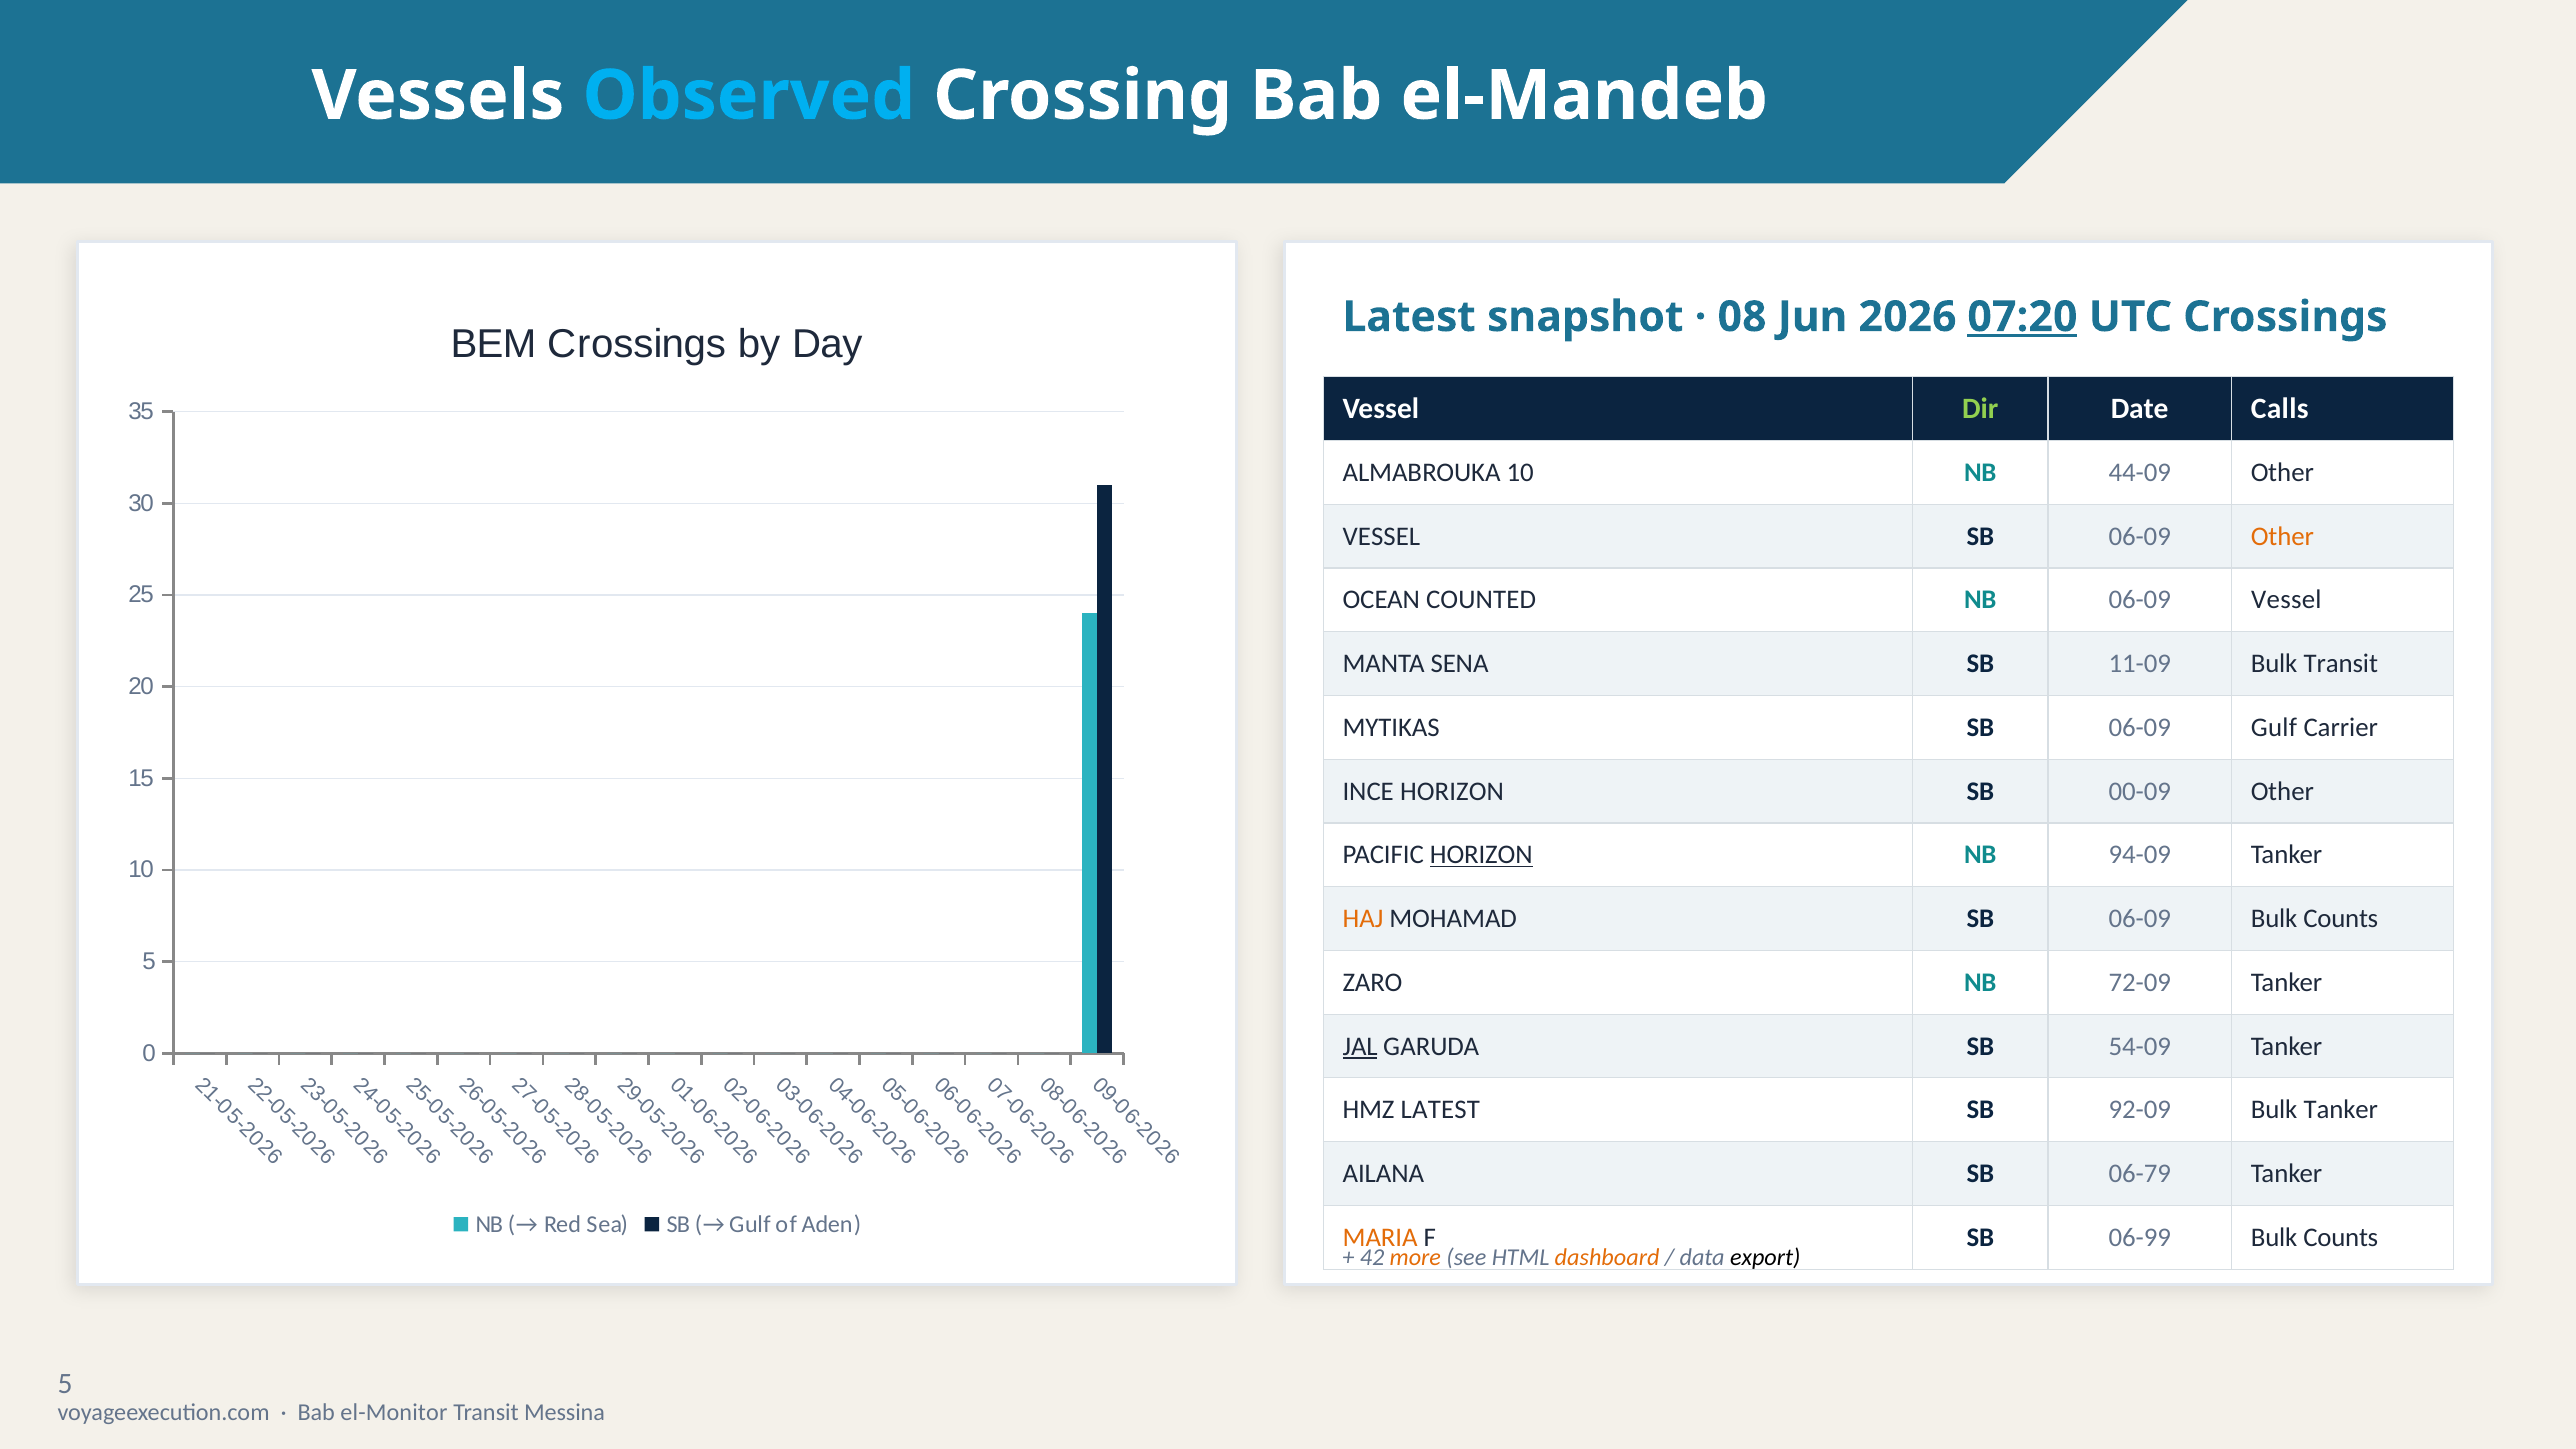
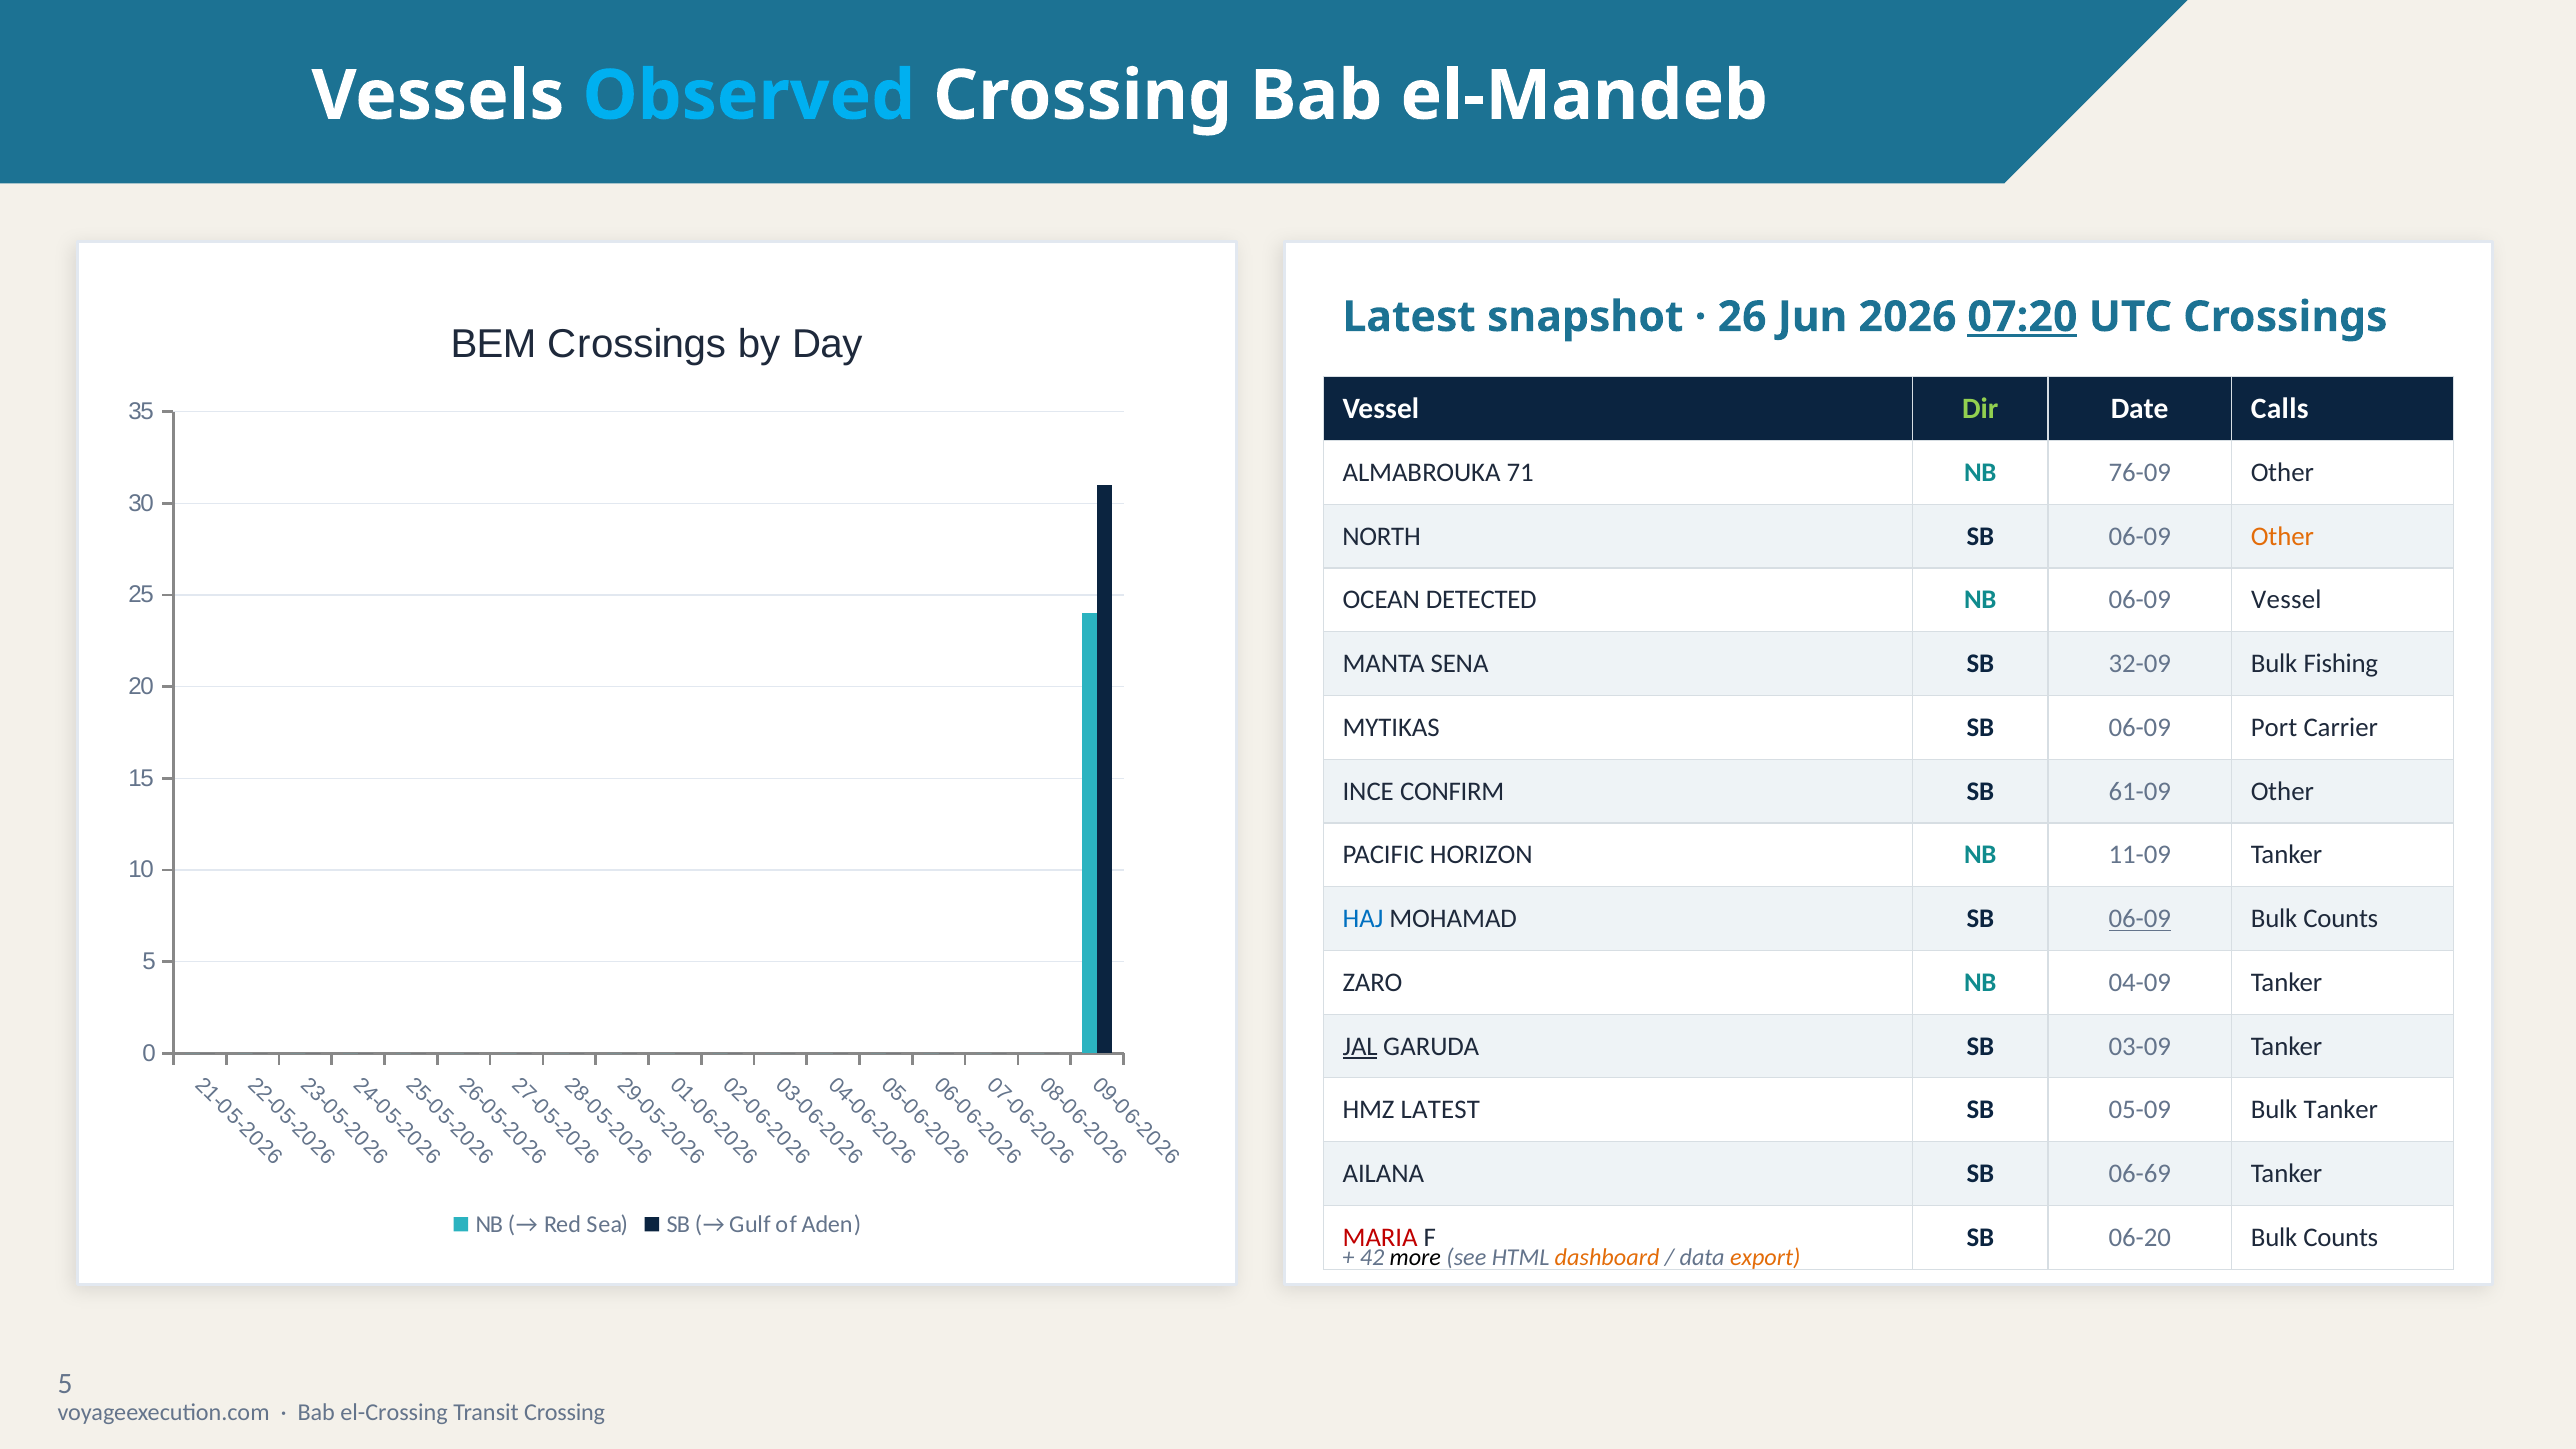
08: 08 -> 26 (1742, 317)
ALMABROUKA 10: 10 -> 71 (1520, 473)
44-09: 44-09 -> 76-09 (2140, 473)
VESSEL: VESSEL -> NORTH (1382, 536)
COUNTED: COUNTED -> DETECTED (1481, 600)
11-09: 11-09 -> 32-09 (2140, 664)
Bulk Transit: Transit -> Fishing (2341, 664)
06-09 Gulf: Gulf -> Port (2274, 728)
INCE HORIZON: HORIZON -> CONFIRM (1452, 791)
00-09: 00-09 -> 61-09 (2140, 791)
HORIZON underline: present -> none (1481, 855)
94-09: 94-09 -> 11-09 (2140, 855)
HAJ colour: orange -> blue (1363, 919)
06-09 underline: none -> present (2140, 919)
72-09: 72-09 -> 04-09 (2140, 983)
54-09: 54-09 -> 03-09 (2140, 1046)
92-09: 92-09 -> 05-09 (2140, 1110)
06-79: 06-79 -> 06-69 (2140, 1174)
MARIA colour: orange -> red (1380, 1237)
06-99: 06-99 -> 06-20 (2140, 1237)
more colour: orange -> black (1415, 1257)
export colour: black -> orange (1765, 1257)
el-Monitor: el-Monitor -> el-Crossing (394, 1413)
Transit Messina: Messina -> Crossing (565, 1413)
